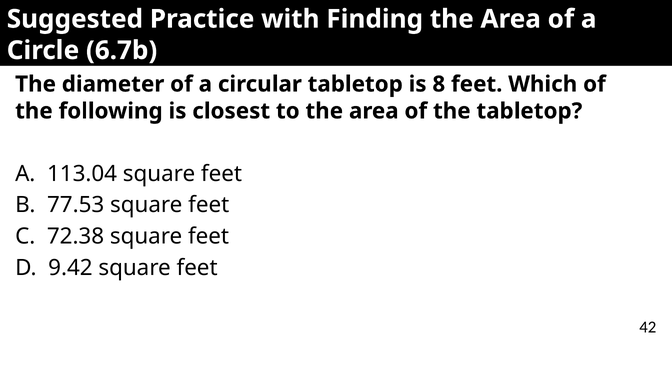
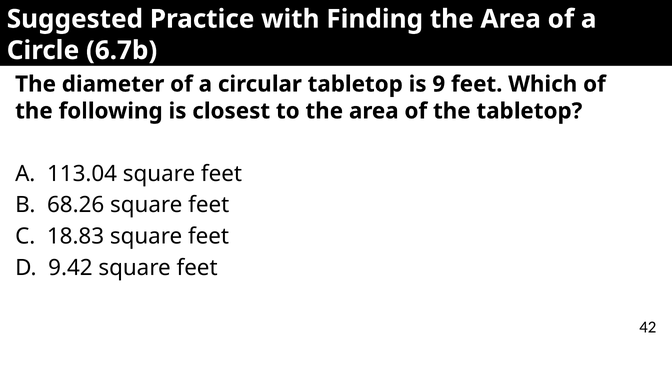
8: 8 -> 9 (439, 84)
77.53: 77.53 -> 68.26 (76, 205)
72.38: 72.38 -> 18.83 (76, 236)
